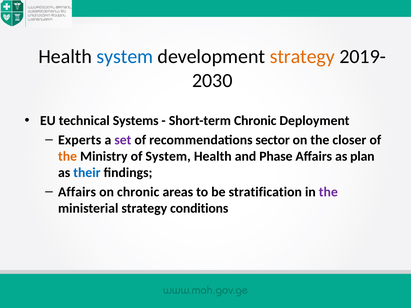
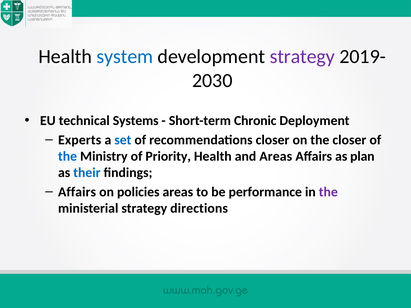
strategy colour: orange -> purple (302, 57)
set colour: purple -> blue (123, 140)
recommendations sector: sector -> closer (273, 140)
the colour: orange -> blue (68, 156)
of System: System -> Priority (168, 156)
and Phase: Phase -> Areas (276, 156)
on chronic: chronic -> policies (138, 192)
stratification: stratification -> performance (265, 192)
conditions: conditions -> directions (199, 209)
